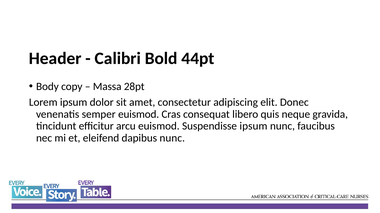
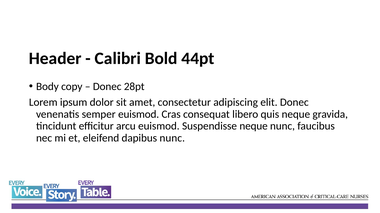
Massa: Massa -> Donec (107, 87)
Suspendisse ipsum: ipsum -> neque (254, 126)
